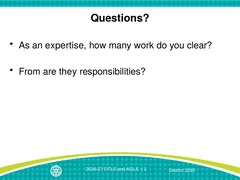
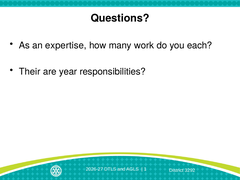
clear: clear -> each (200, 45)
From: From -> Their (30, 72)
they: they -> year (68, 72)
